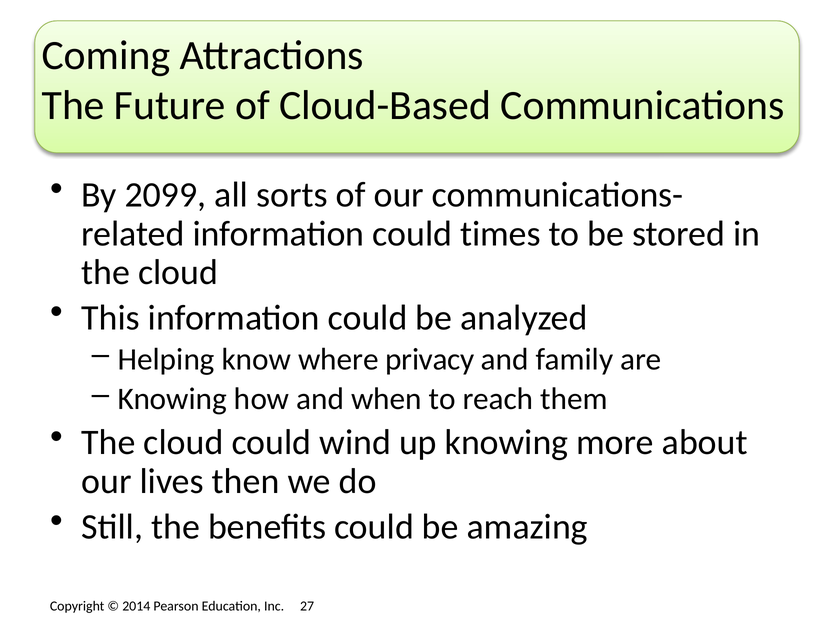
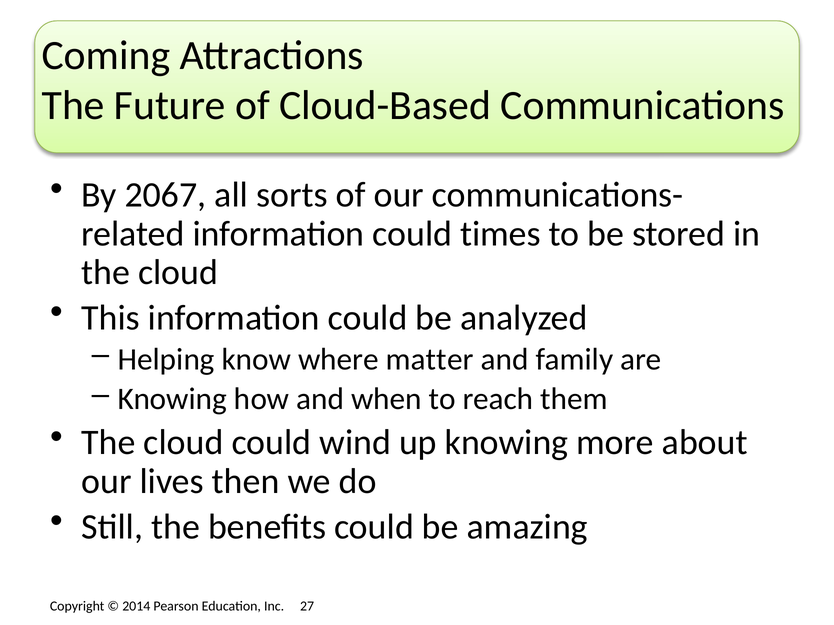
2099: 2099 -> 2067 (165, 195)
privacy: privacy -> matter (430, 360)
